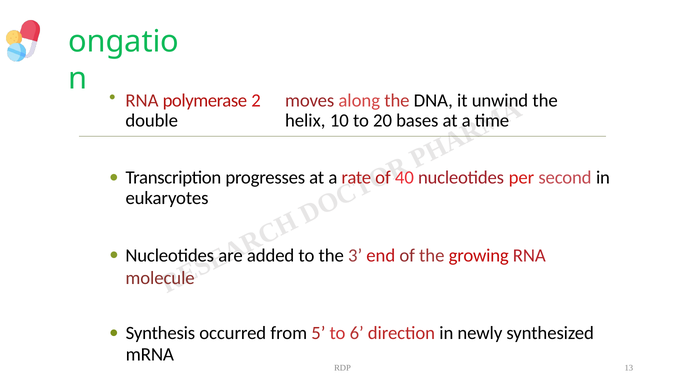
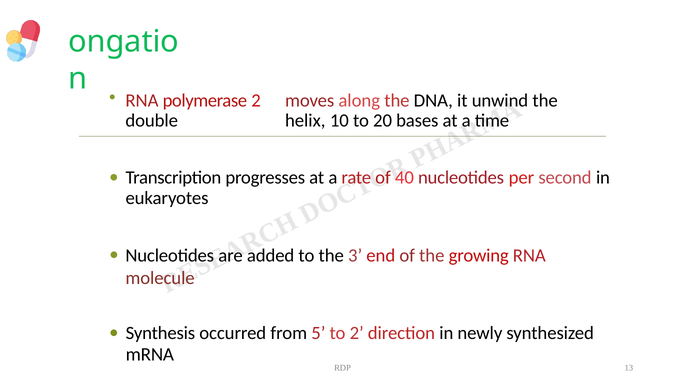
to 6: 6 -> 2 (357, 333)
